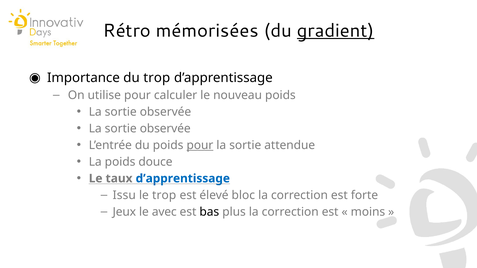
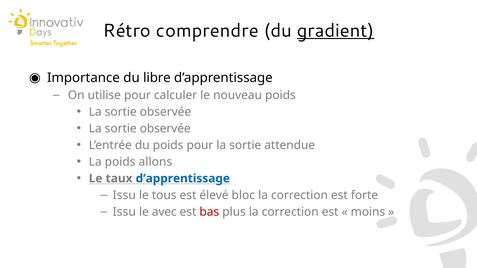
mémorisées: mémorisées -> comprendre (207, 31)
du trop: trop -> libre (157, 78)
pour underline: present -> none (200, 145)
douce: douce -> allons (155, 162)
le trop: trop -> tous (164, 195)
Jeux: Jeux -> Issu (124, 212)
bas colour: black -> red (209, 212)
